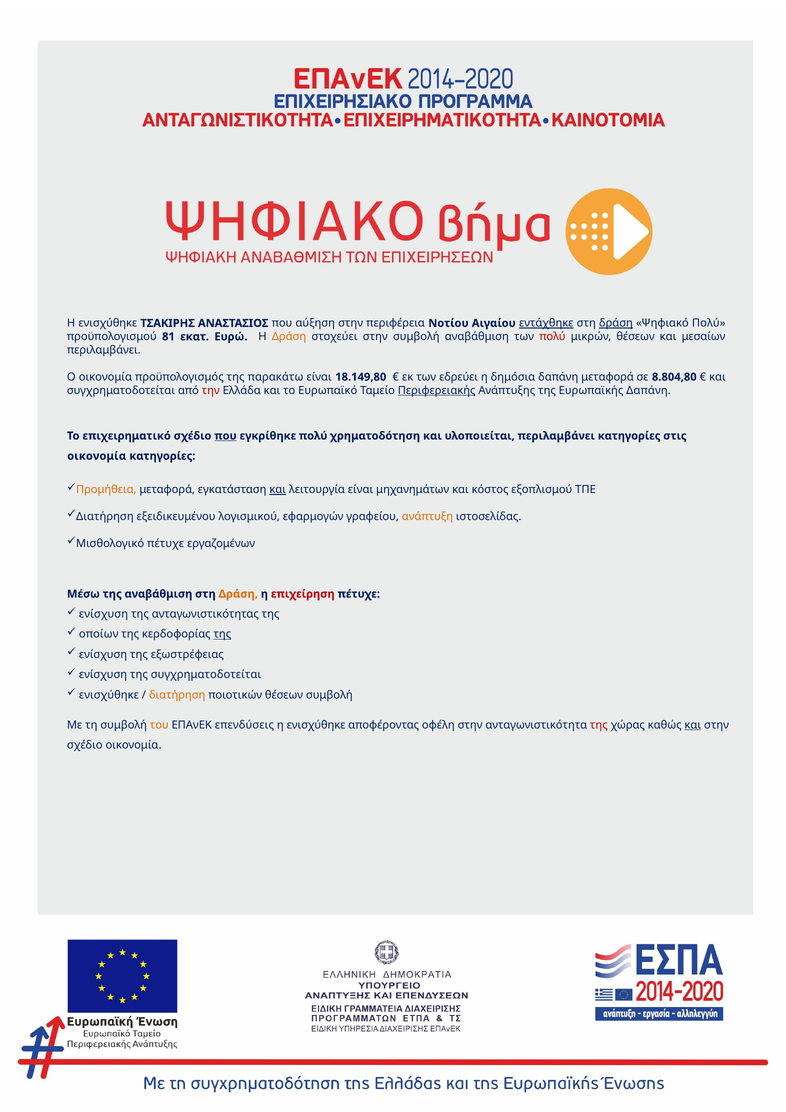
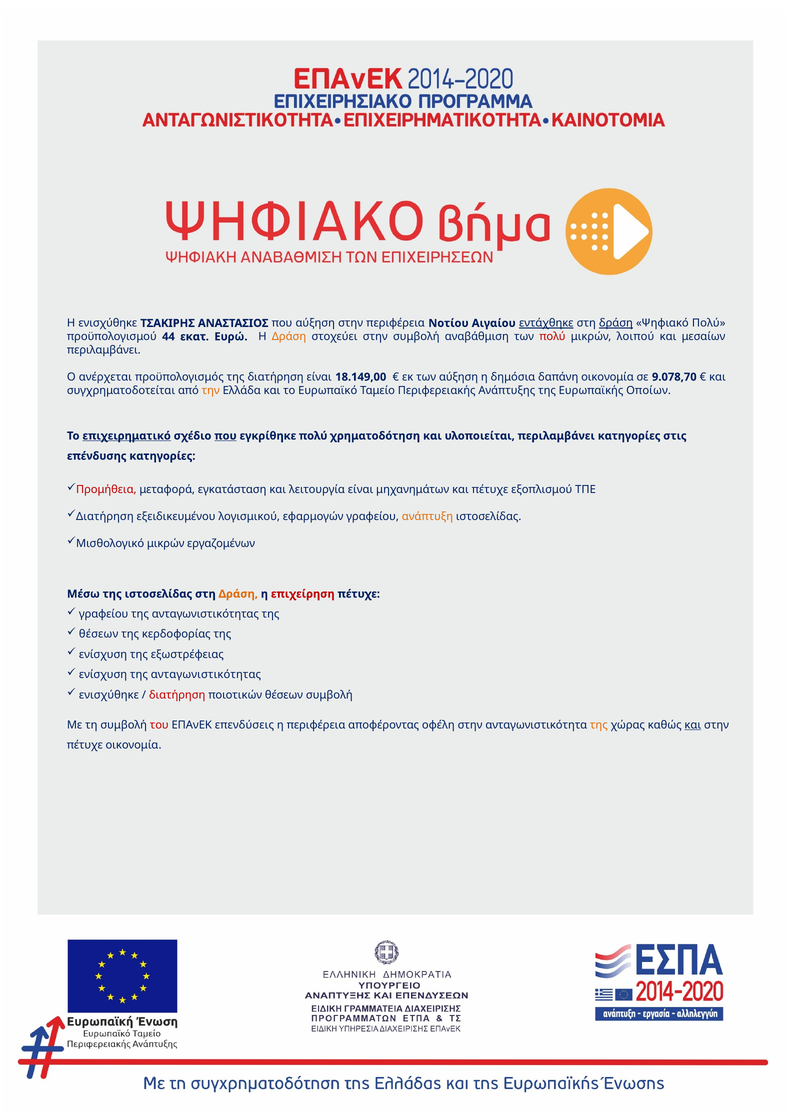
81: 81 -> 44 (168, 337)
μικρών θέσεων: θέσεων -> λοιπού (635, 337)
Ο οικονομία: οικονομία -> ανέρχεται (105, 377)
της παρακάτω: παρακάτω -> διατήρηση (276, 377)
18.149,80: 18.149,80 -> 18.149,00 (361, 377)
των εδρεύει: εδρεύει -> αύξηση (459, 377)
δαπάνη μεταφορά: μεταφορά -> οικονομία (608, 377)
8.804,80: 8.804,80 -> 9.078,70 (674, 377)
την colour: red -> orange (211, 390)
Περιφερειακής underline: present -> none (437, 390)
Ευρωπαϊκής Δαπάνη: Δαπάνη -> Οποίων (649, 390)
επιχειρηματικό underline: none -> present (127, 436)
οικονομία: οικονομία -> επένδυσης (97, 456)
Προμήθεια colour: orange -> red (106, 489)
και underline: present -> none (278, 489)
και κόστος: κόστος -> πέτυχε (490, 489)
Μισθολογικό πέτυχε: πέτυχε -> μικρών (166, 543)
της αναβάθμιση: αναβάθμιση -> ιστοσελίδας (158, 594)
ενίσχυση: ενίσχυση -> γραφείου (104, 614)
οποίων: οποίων -> θέσεων (99, 634)
της underline: present -> none (222, 634)
ενίσχυση της συγχρηματοδοτείται: συγχρηματοδοτείται -> ανταγωνιστικότητας (206, 674)
διατήρηση colour: orange -> red (177, 695)
του colour: orange -> red (159, 725)
ενισχύθηκε: ενισχύθηκε -> περιφέρεια (316, 725)
της colour: red -> orange (599, 725)
σχέδιο: σχέδιο -> πέτυχε (85, 745)
